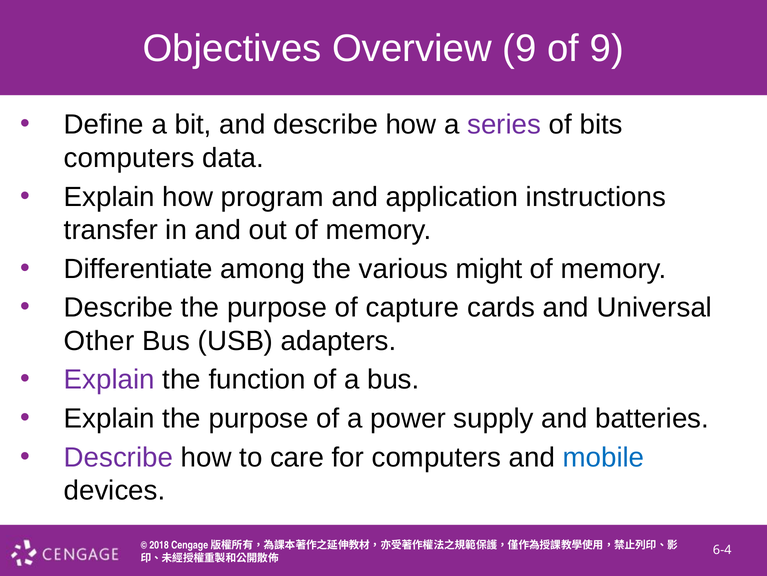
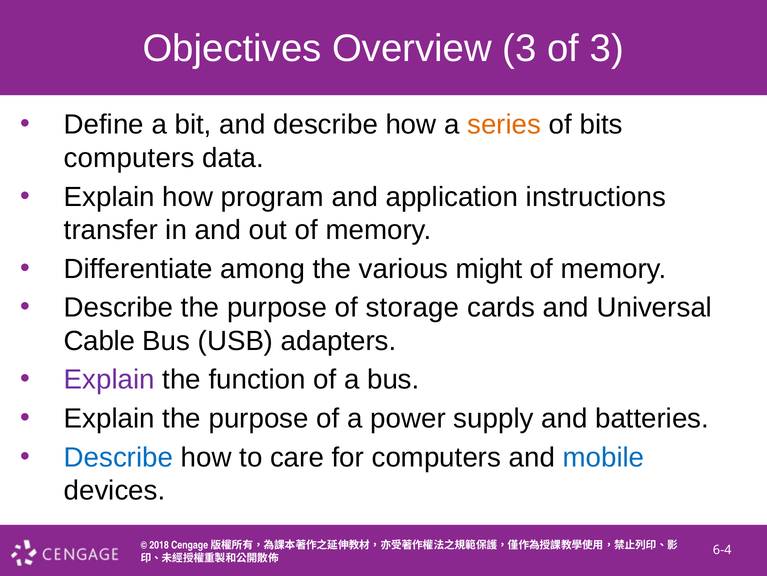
Overview 9: 9 -> 3 (520, 49)
of 9: 9 -> 3 (607, 49)
series colour: purple -> orange (504, 125)
capture: capture -> storage (412, 307)
Other: Other -> Cable (99, 341)
Describe colour: purple -> blue (118, 457)
